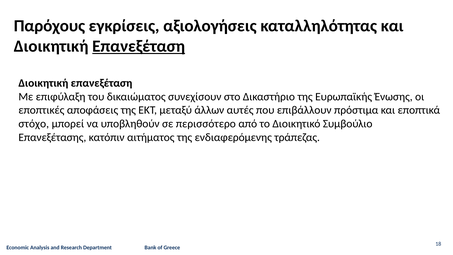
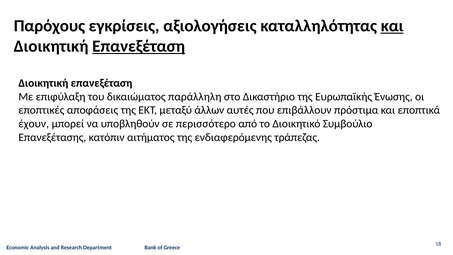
και underline: none -> present (392, 26)
συνεχίσουν: συνεχίσουν -> παράλληλη (195, 97)
στόχο: στόχο -> έχουν (34, 124)
